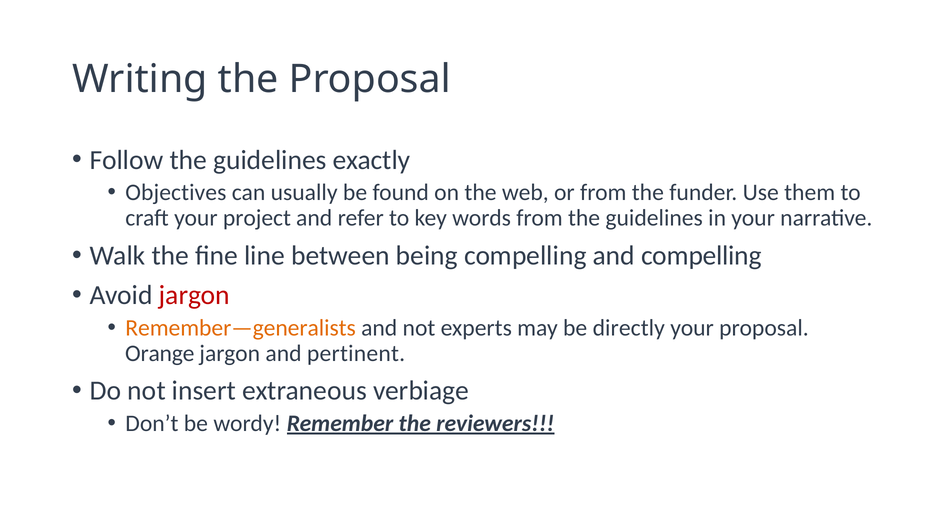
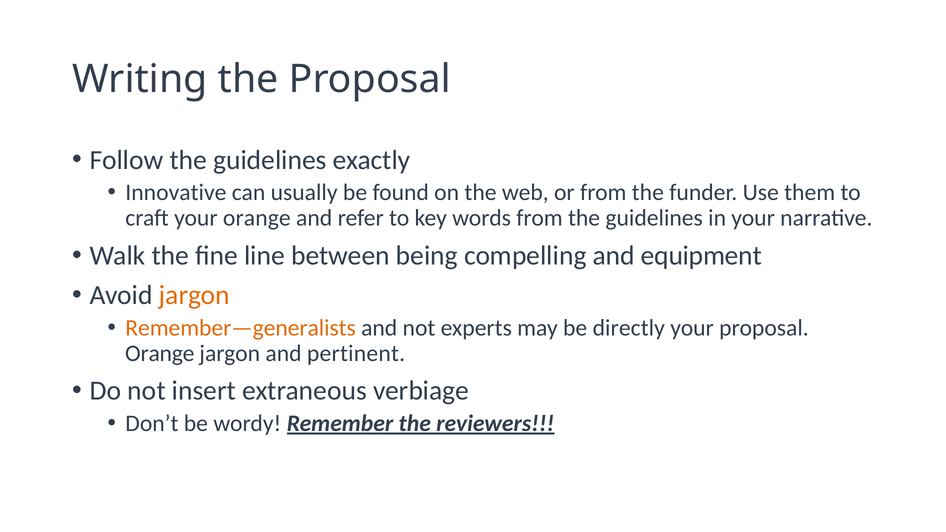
Objectives: Objectives -> Innovative (176, 193)
your project: project -> orange (257, 218)
and compelling: compelling -> equipment (701, 256)
jargon colour: red -> orange (194, 295)
